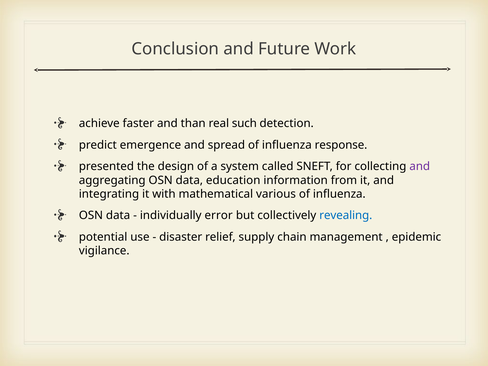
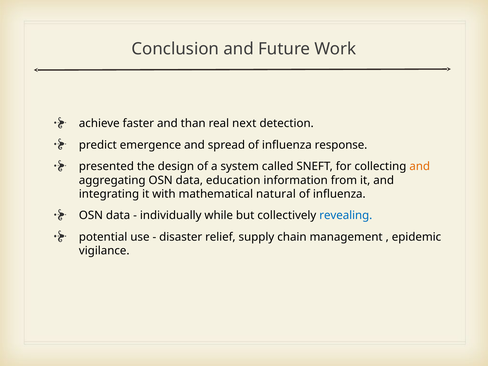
such: such -> next (244, 123)
and colour: purple -> orange (420, 166)
various: various -> natural (276, 194)
error: error -> while (219, 216)
